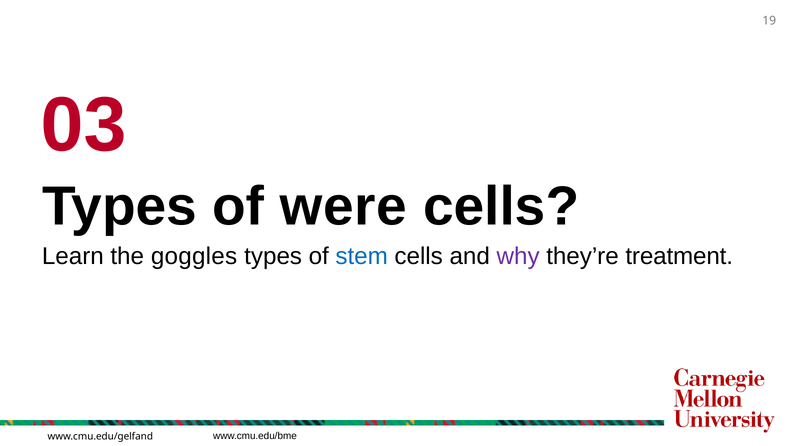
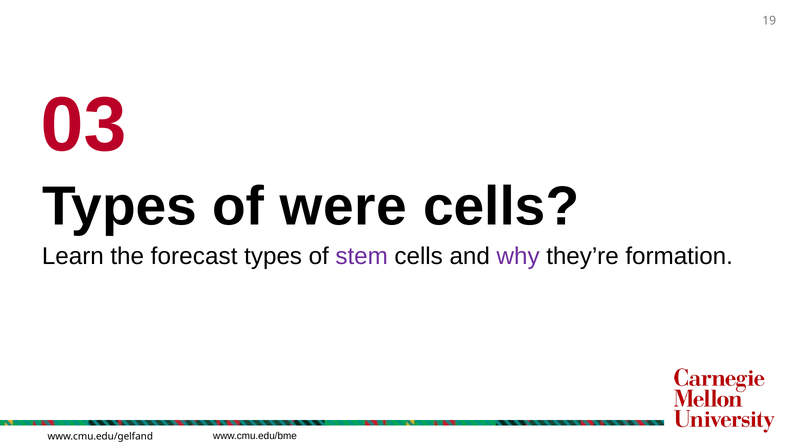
goggles: goggles -> forecast (194, 257)
stem colour: blue -> purple (362, 257)
treatment: treatment -> formation (679, 257)
